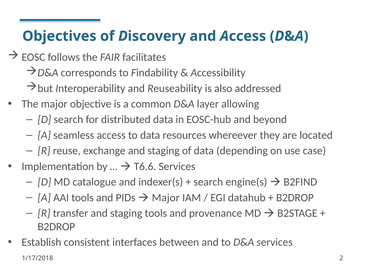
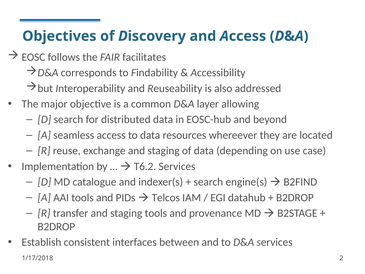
T6.6: T6.6 -> T6.2 (145, 166)
Major: Major -> Telcos (166, 197)
